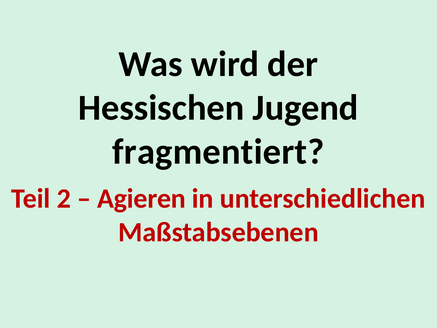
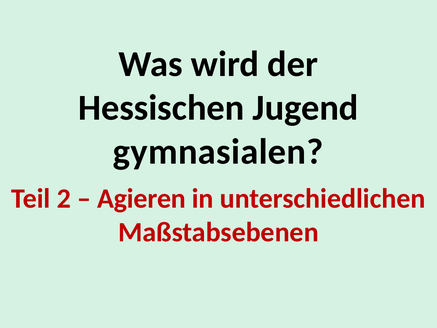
fragmentiert: fragmentiert -> gymnasialen (218, 152)
